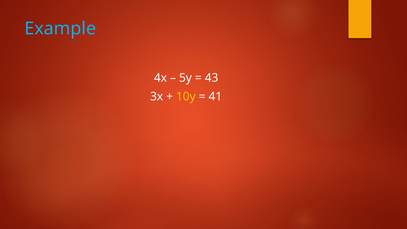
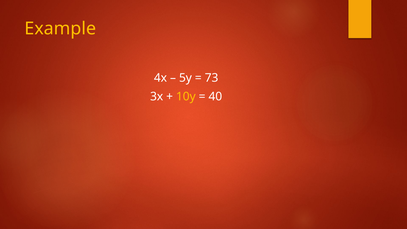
Example colour: light blue -> yellow (60, 29)
43: 43 -> 73 (212, 78)
41: 41 -> 40 (215, 96)
